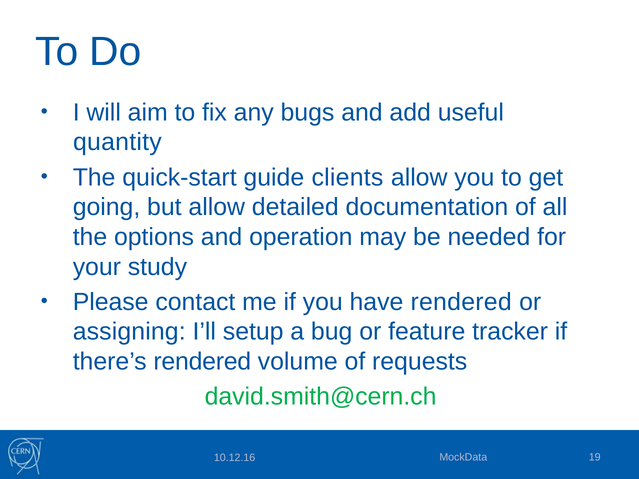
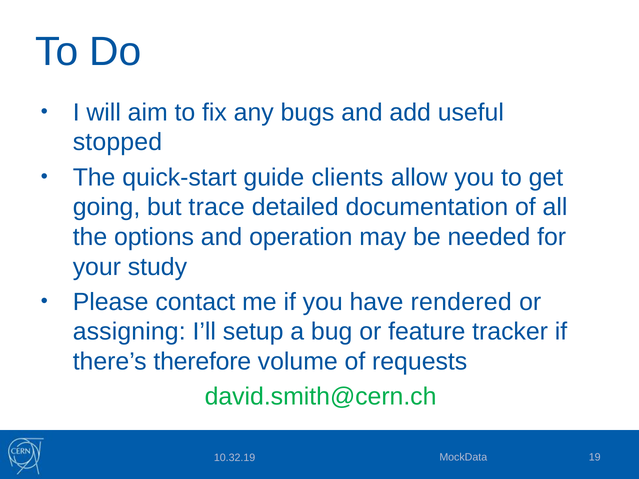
quantity: quantity -> stopped (117, 142)
but allow: allow -> trace (217, 207)
there’s rendered: rendered -> therefore (202, 362)
10.12.16: 10.12.16 -> 10.32.19 (235, 458)
